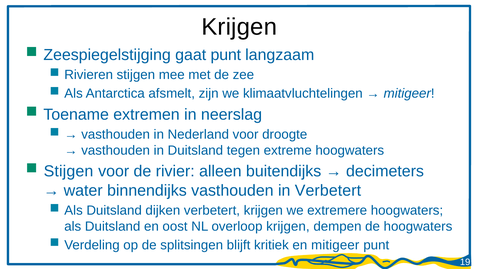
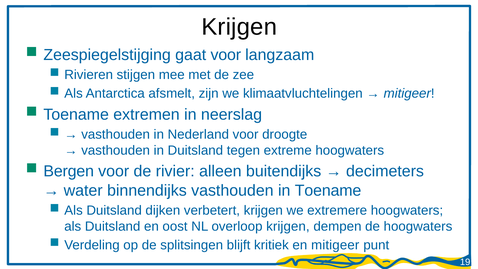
gaat punt: punt -> voor (226, 55)
Stijgen: Stijgen -> Bergen (69, 171)
in Verbetert: Verbetert -> Toename (328, 190)
